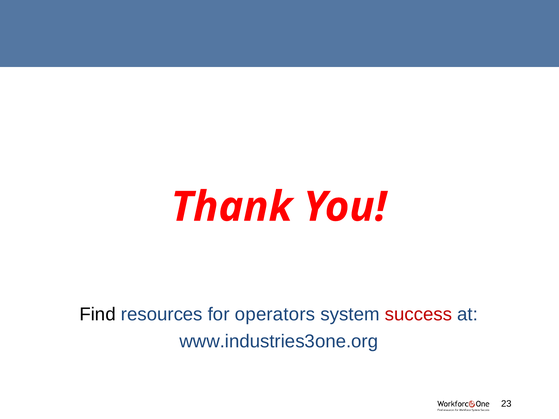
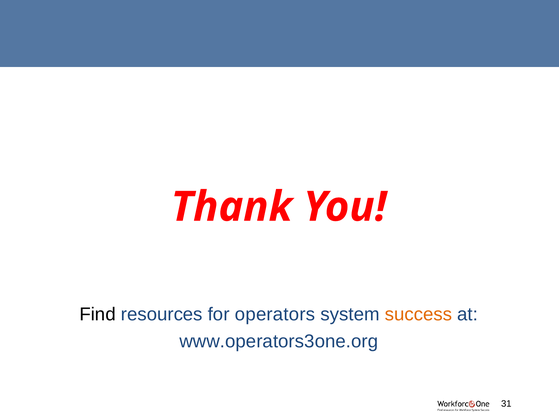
success colour: red -> orange (419, 314)
www.industries3one.org: www.industries3one.org -> www.operators3one.org (279, 342)
23: 23 -> 31 (506, 404)
